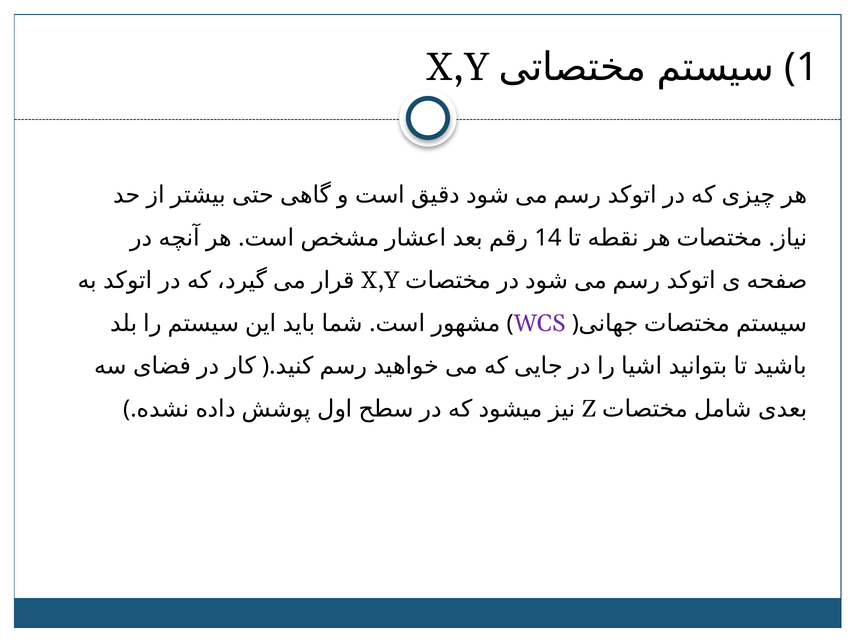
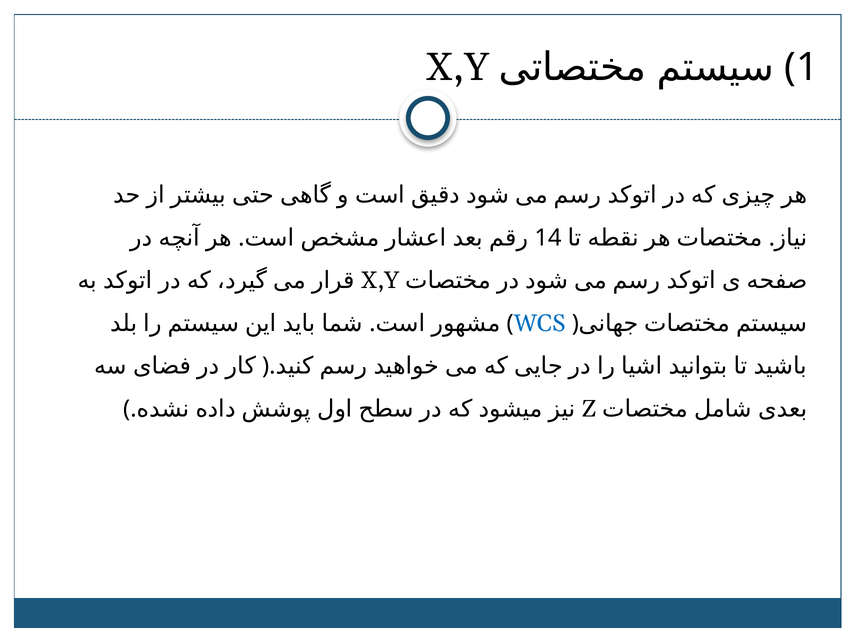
WCS colour: purple -> blue (540, 323)
